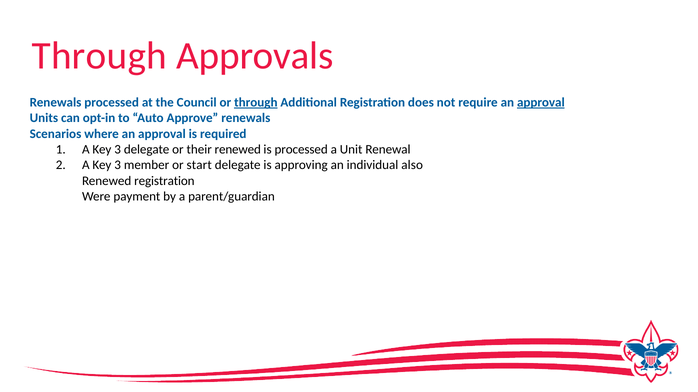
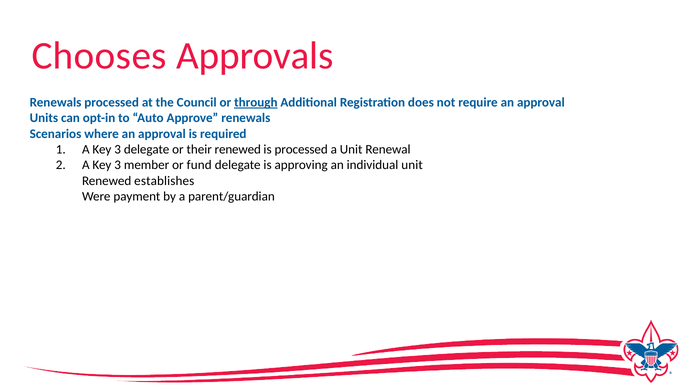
Through: Through -> Chooses (99, 56)
approval underline: present -> none (541, 103)
start: start -> fund (199, 165)
individual also: also -> unit (412, 165)
Renewed registration: registration -> establishes (164, 181)
